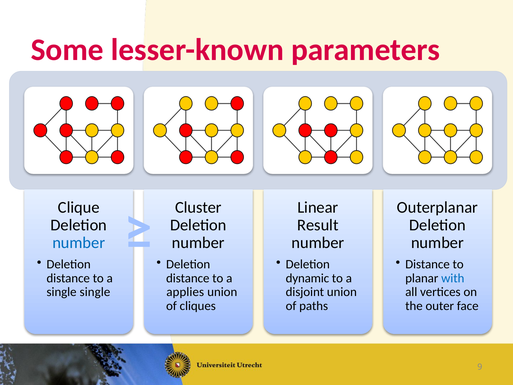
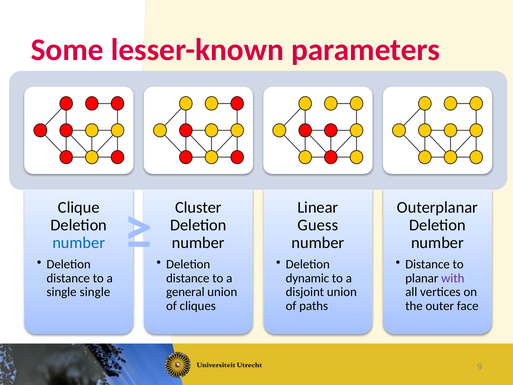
Result: Result -> Guess (318, 225)
with colour: blue -> purple (453, 278)
applies: applies -> general (185, 292)
